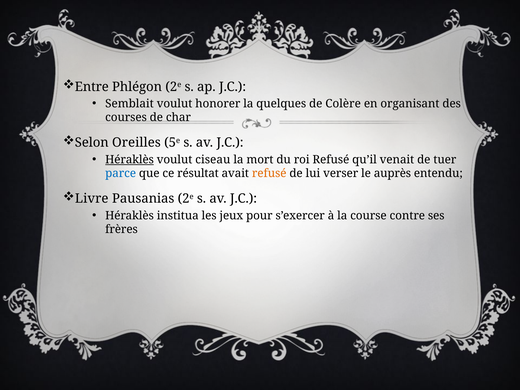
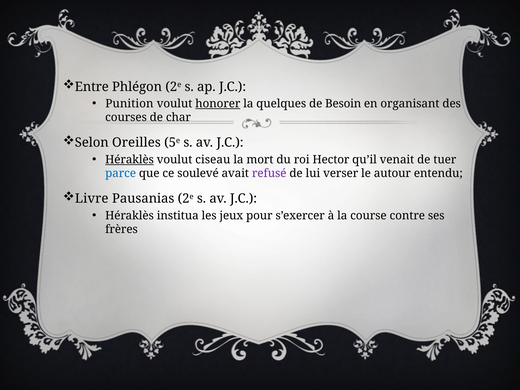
Semblait: Semblait -> Punition (129, 104)
honorer underline: none -> present (218, 104)
Colère: Colère -> Besoin (343, 104)
roi Refusé: Refusé -> Hector (331, 160)
résultat: résultat -> soulevé (198, 173)
refusé colour: orange -> purple (269, 173)
auprès: auprès -> autour (392, 173)
